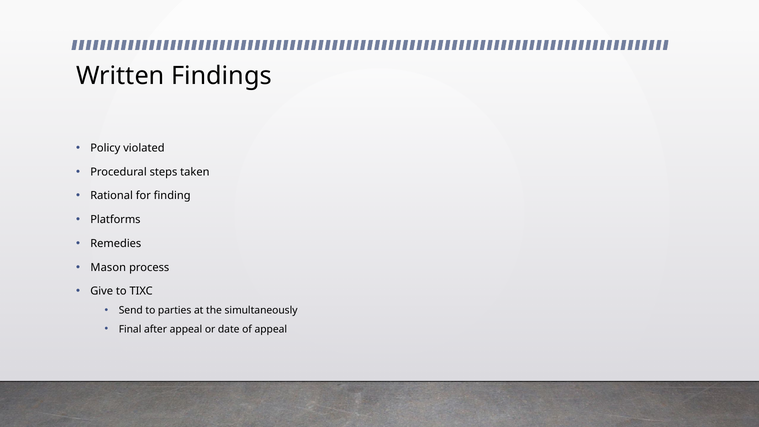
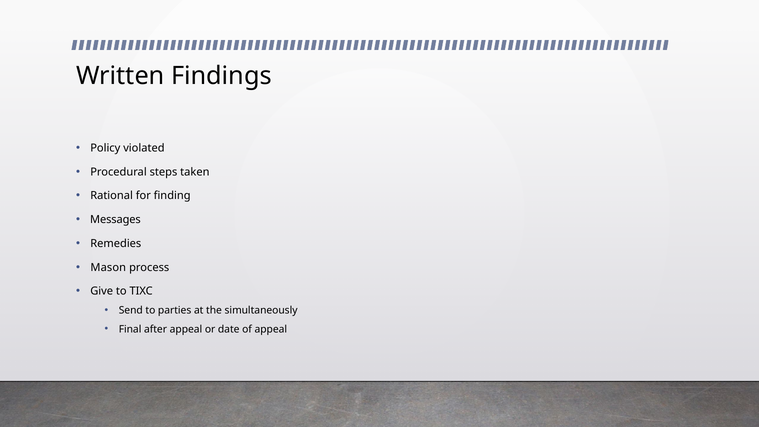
Platforms: Platforms -> Messages (115, 220)
